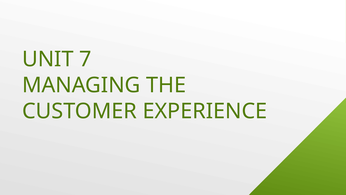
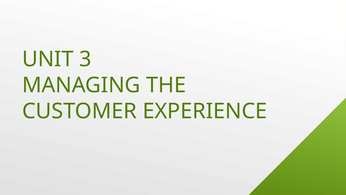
7: 7 -> 3 (85, 59)
